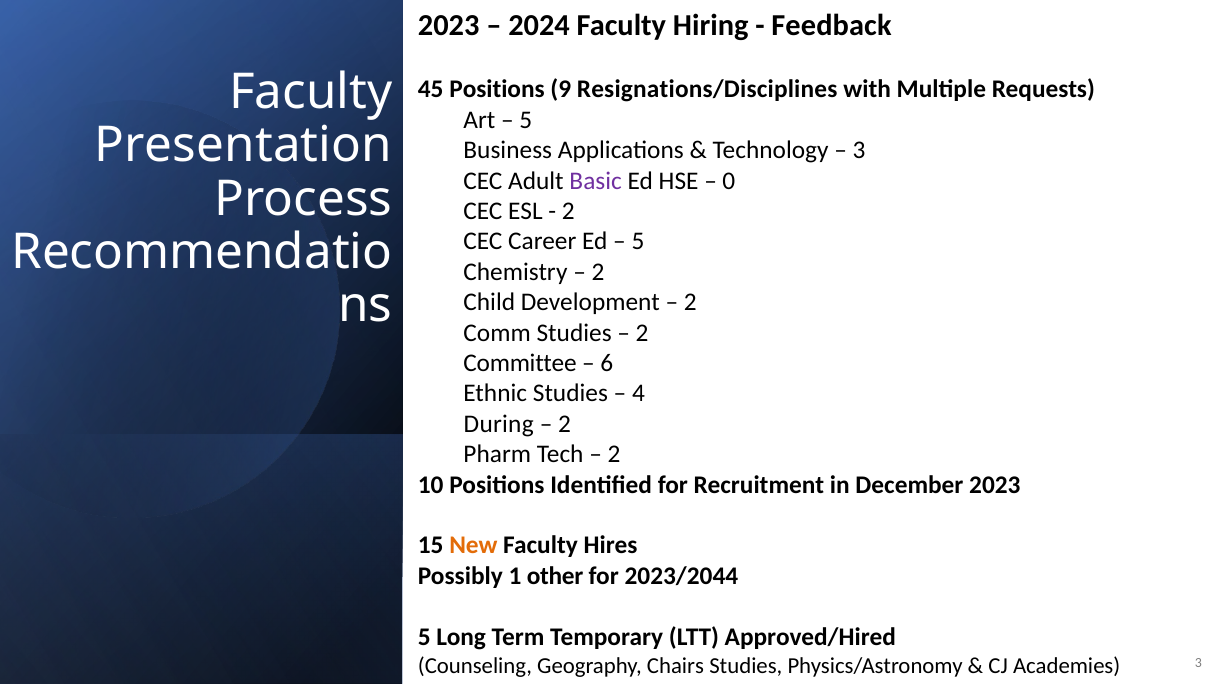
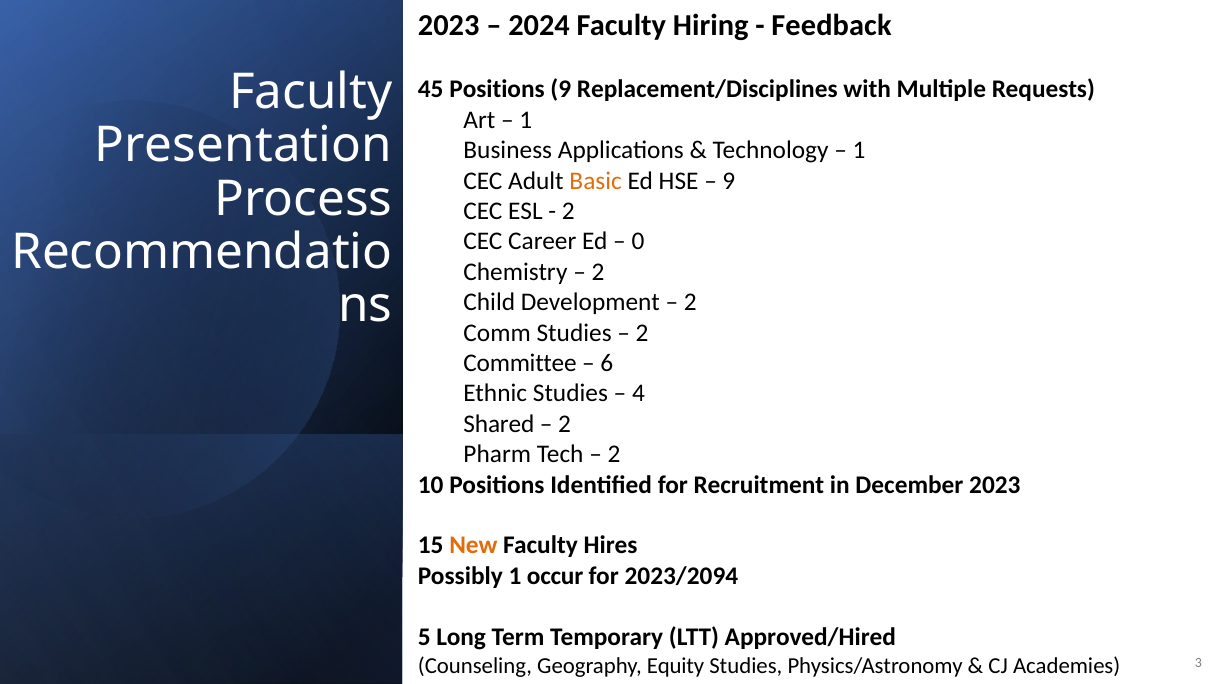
Resignations/Disciplines: Resignations/Disciplines -> Replacement/Disciplines (707, 89)
5: 5 -> 1 (526, 120)
3: 3 -> 1 (859, 150)
Basic colour: purple -> orange (596, 180)
0: 0 -> 9 (729, 180)
5: 5 -> 0 (638, 241)
During: During -> Shared (499, 424)
other: other -> occur (555, 576)
2023/2044: 2023/2044 -> 2023/2094 (681, 576)
Chairs: Chairs -> Equity (676, 665)
